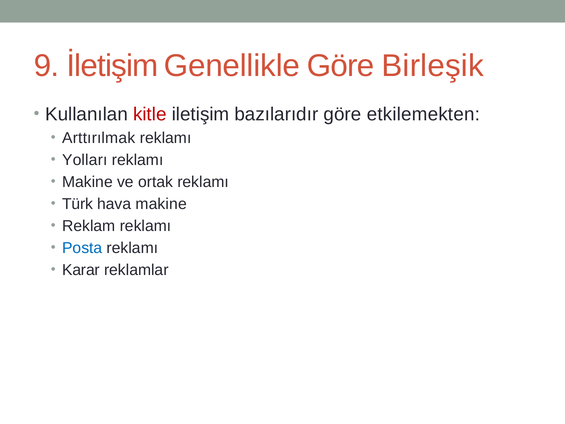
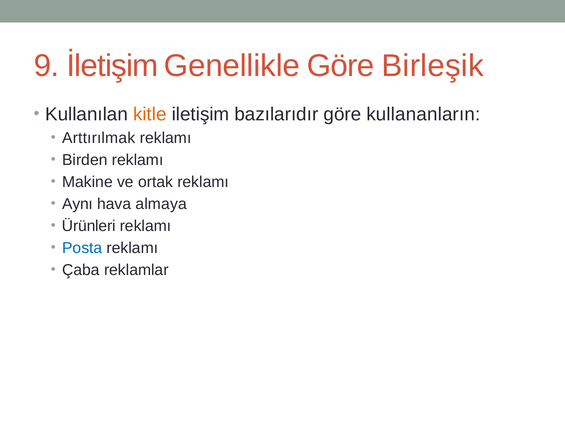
kitle colour: red -> orange (150, 114)
etkilemekten: etkilemekten -> kullananların (423, 114)
Yolları: Yolları -> Birden (85, 160)
Türk: Türk -> Aynı (77, 204)
hava makine: makine -> almaya (161, 204)
Reklam: Reklam -> Ürünleri (89, 226)
Karar: Karar -> Çaba (81, 270)
